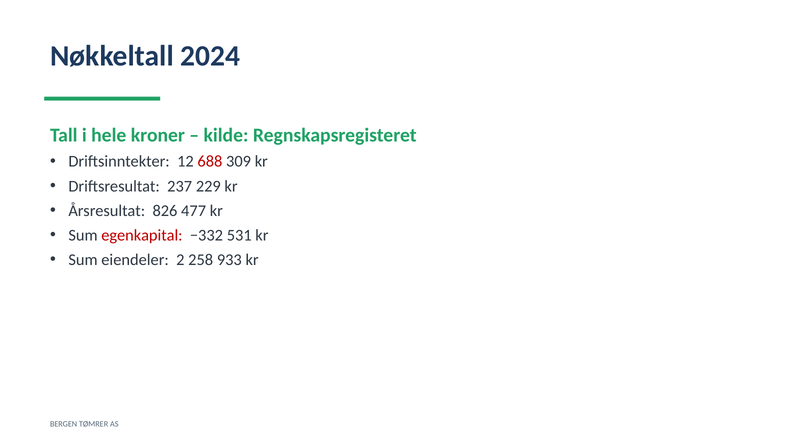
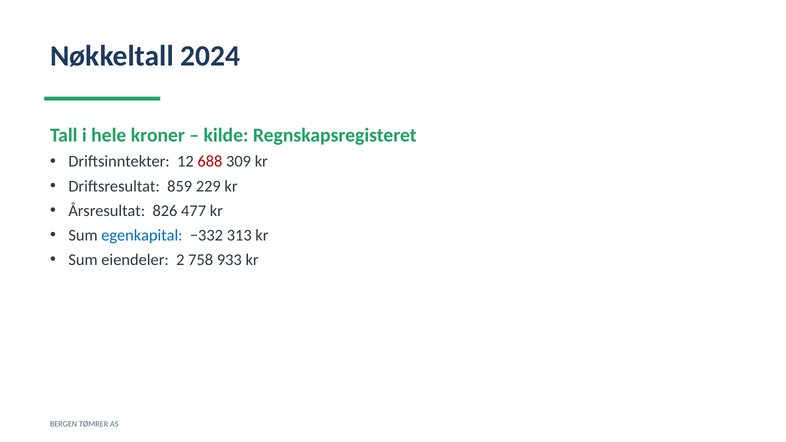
237: 237 -> 859 (180, 186)
egenkapital colour: red -> blue (142, 235)
531: 531 -> 313 (239, 235)
258: 258 -> 758 (201, 260)
